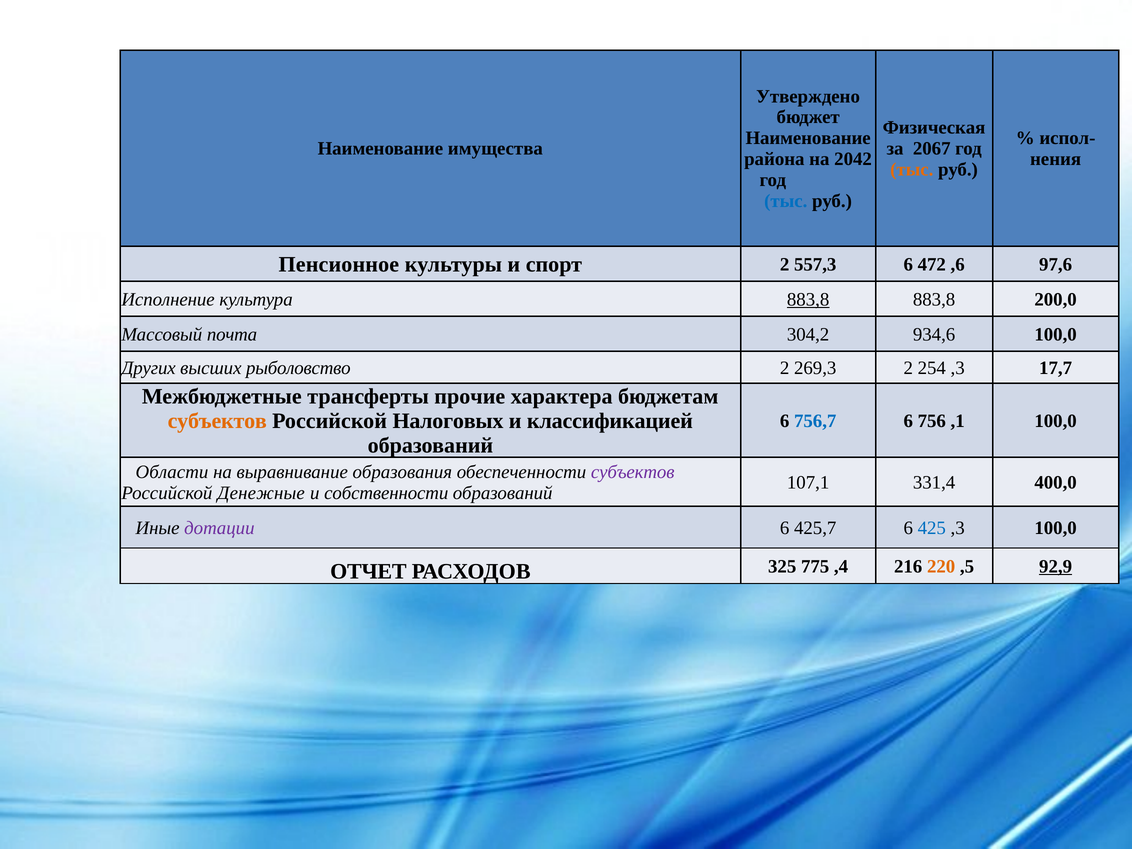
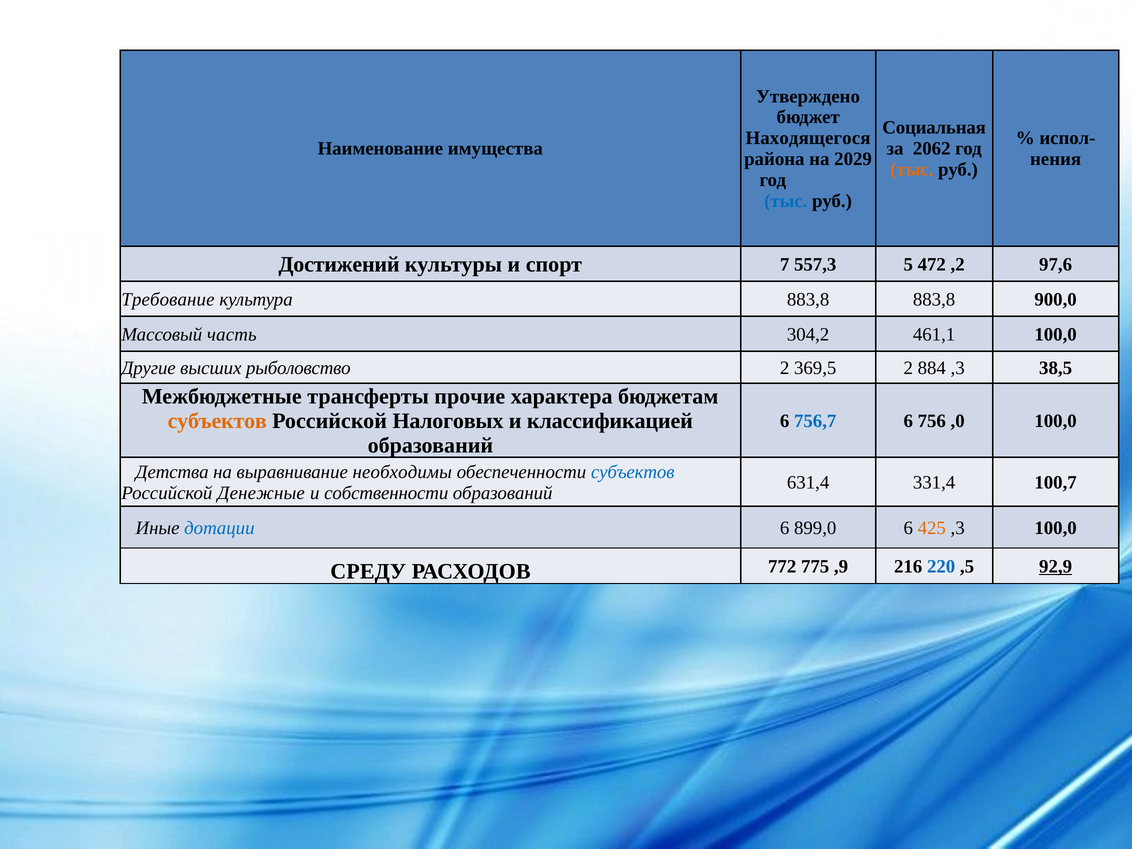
Физическая: Физическая -> Социальная (934, 128)
Наименование: Наименование -> Находящегося (808, 138)
2067: 2067 -> 2062 (932, 149)
2042: 2042 -> 2029 (853, 159)
Пенсионное: Пенсионное -> Достижений (339, 264)
спорт 2: 2 -> 7 (785, 264)
557,3 6: 6 -> 5 (908, 264)
,6: ,6 -> ,2 (958, 264)
Исполнение: Исполнение -> Требование (168, 299)
883,8 underline: present -> none (808, 299)
200,0: 200,0 -> 900,0 (1056, 299)
почта: почта -> часть (232, 335)
934,6: 934,6 -> 461,1 (934, 335)
Других: Других -> Другие (149, 368)
269,3: 269,3 -> 369,5 (815, 368)
254: 254 -> 884 (932, 368)
17,7: 17,7 -> 38,5 (1056, 368)
,1: ,1 -> ,0 (958, 421)
Области: Области -> Детства (172, 472)
образования: образования -> необходимы (402, 472)
субъектов colour: purple -> blue (633, 472)
107,1: 107,1 -> 631,4 (808, 483)
400,0: 400,0 -> 100,7 (1056, 483)
дотации colour: purple -> blue (219, 528)
425,7: 425,7 -> 899,0 (815, 528)
425 colour: blue -> orange (932, 528)
ОТЧЕТ: ОТЧЕТ -> СРЕДУ (368, 571)
325: 325 -> 772 (782, 566)
,4: ,4 -> ,9 (841, 566)
220 colour: orange -> blue (941, 566)
